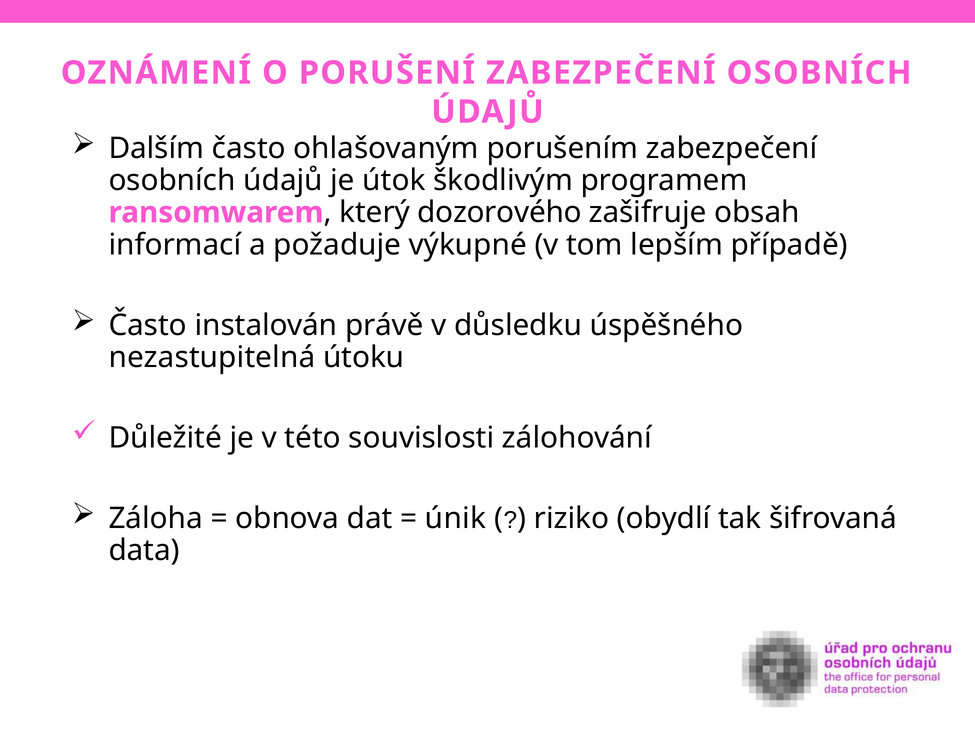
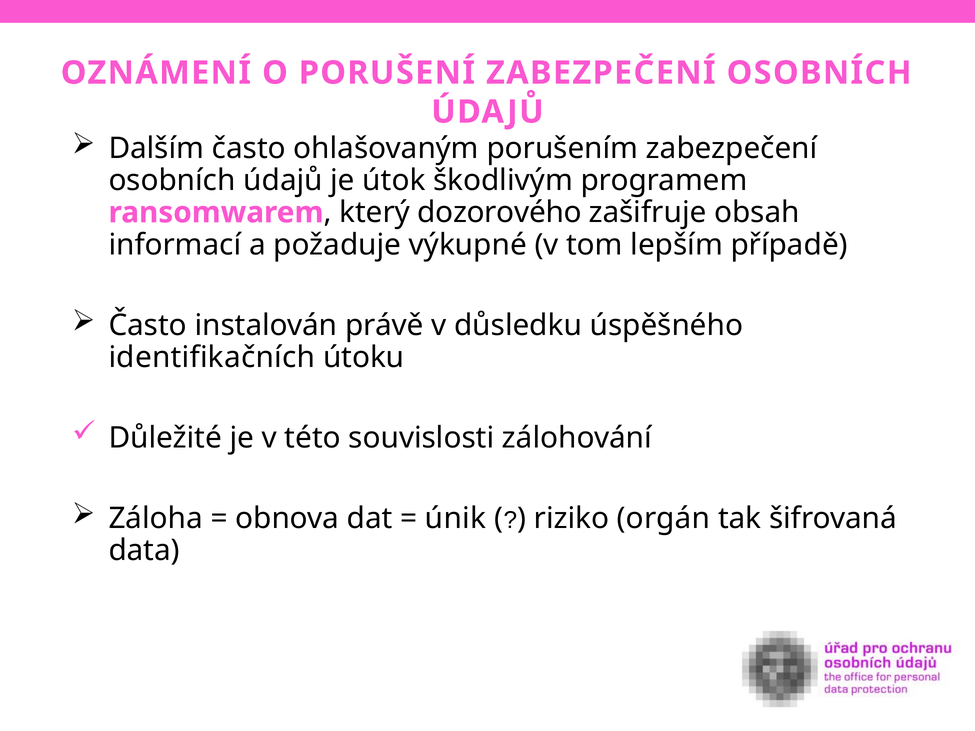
nezastupitelná: nezastupitelná -> identifikačních (212, 358)
obydlí: obydlí -> orgán (664, 519)
